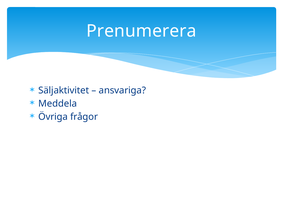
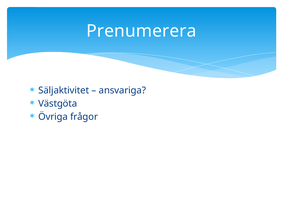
Meddela: Meddela -> Västgöta (58, 104)
